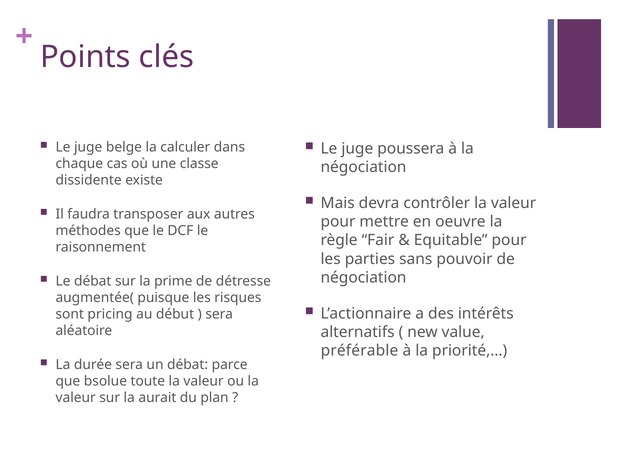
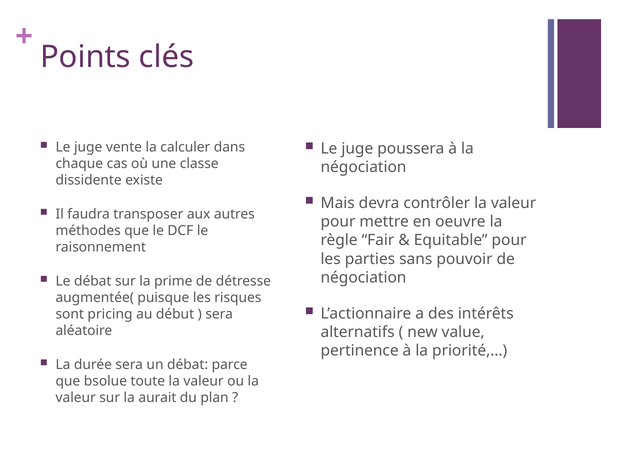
belge: belge -> vente (124, 147)
préférable: préférable -> pertinence (360, 351)
